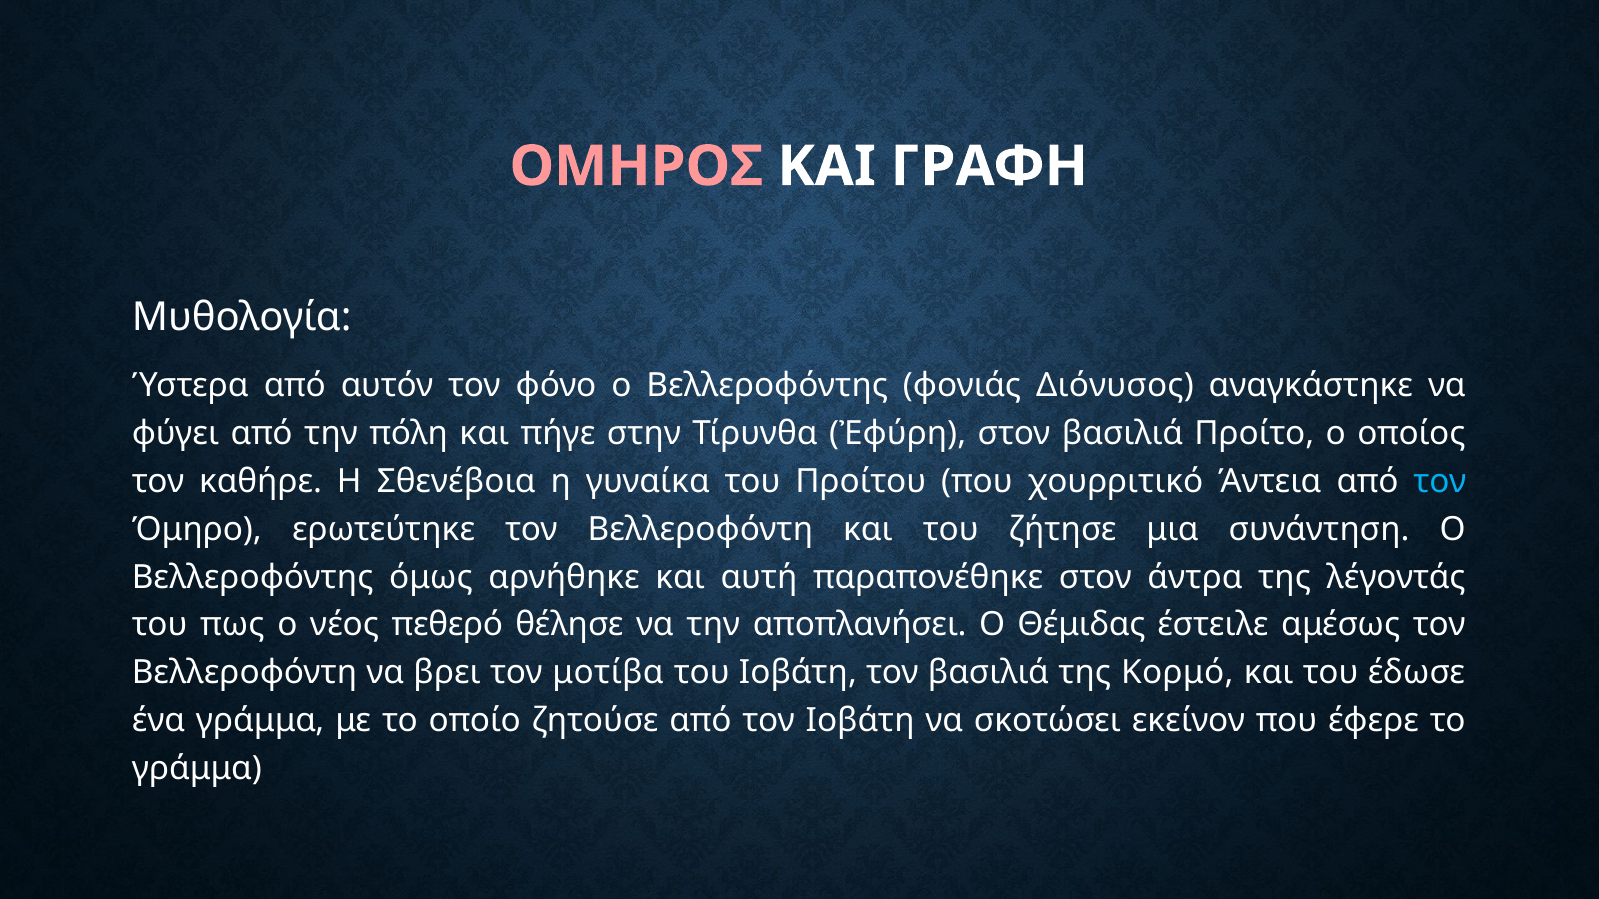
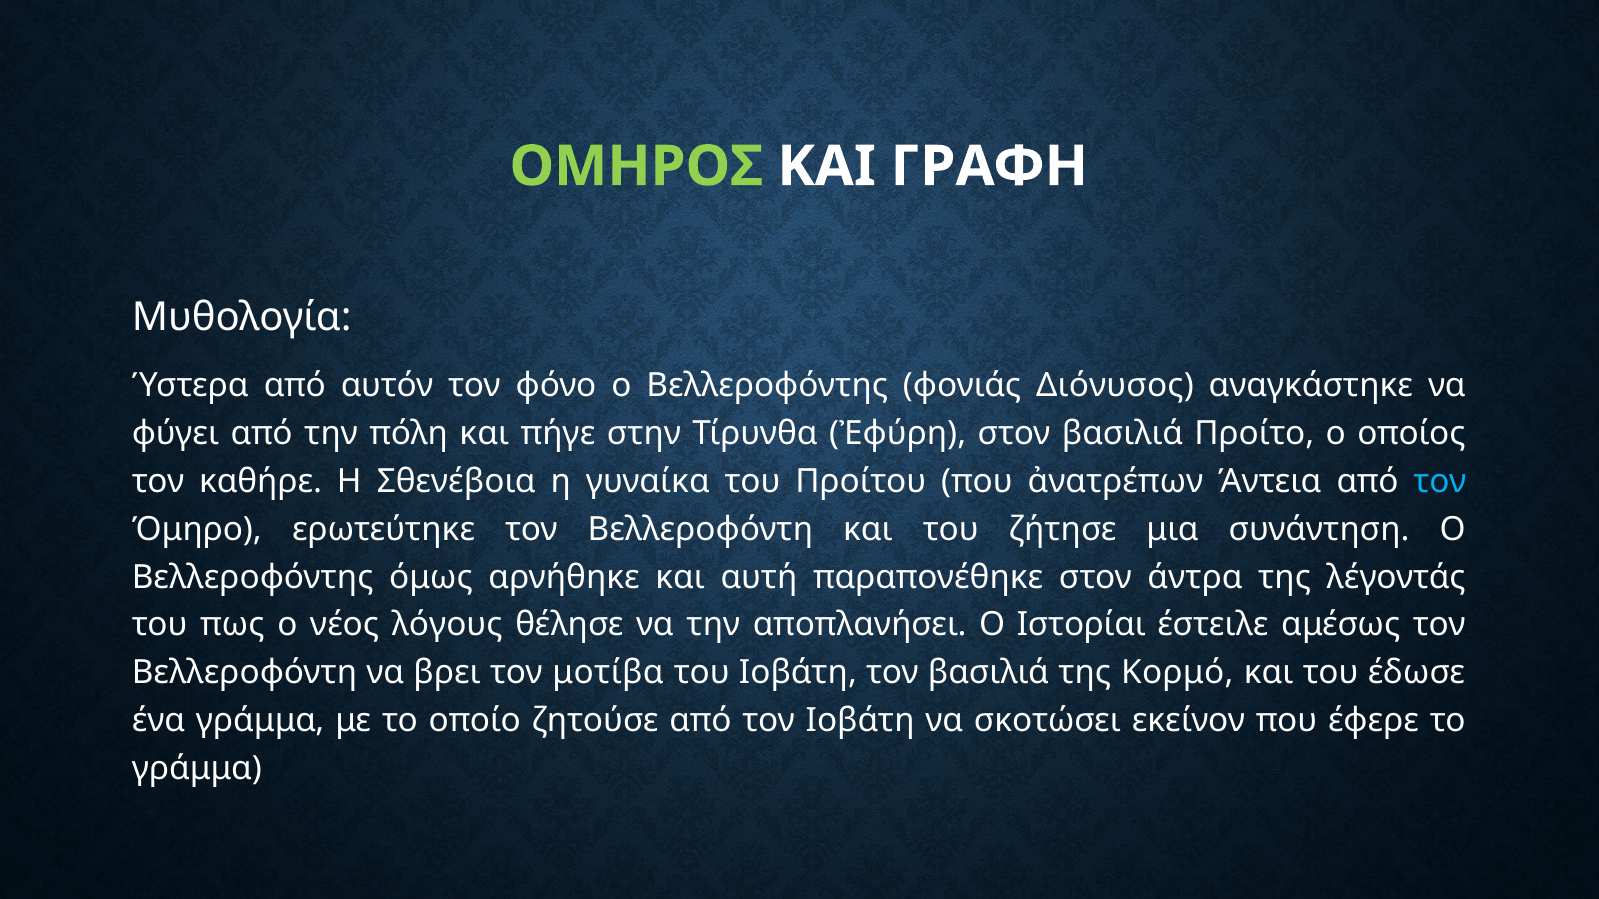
ΟΜΗΡΟΣ colour: pink -> light green (636, 167)
χουρριτικό: χουρριτικό -> ἀνατρέπων (1115, 481)
πεθερό: πεθερό -> λόγους (447, 625)
Θέμιδας: Θέμιδας -> Ιστορίαι (1081, 625)
